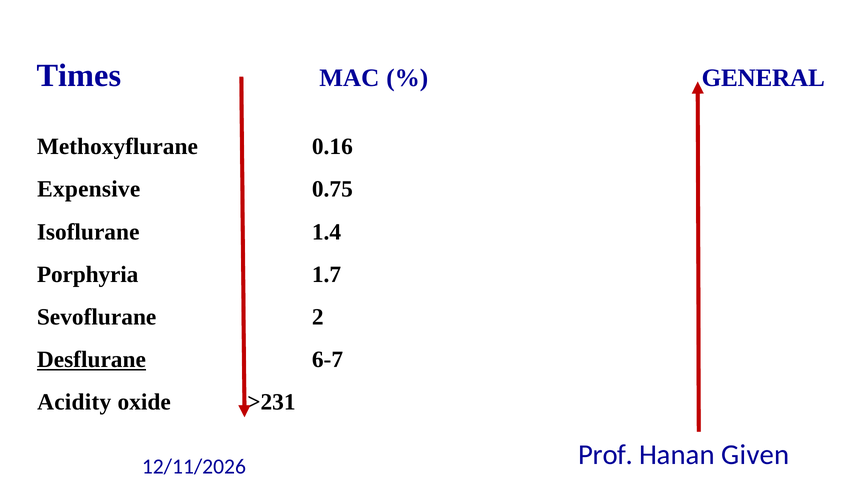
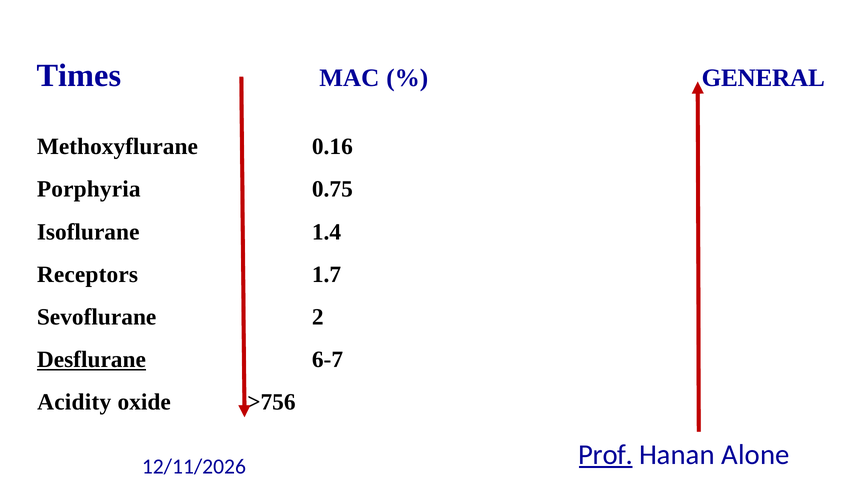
Expensive: Expensive -> Porphyria (89, 189)
Porphyria: Porphyria -> Receptors (87, 275)
>231: >231 -> >756 (271, 403)
Prof underline: none -> present (606, 455)
Given: Given -> Alone (755, 455)
